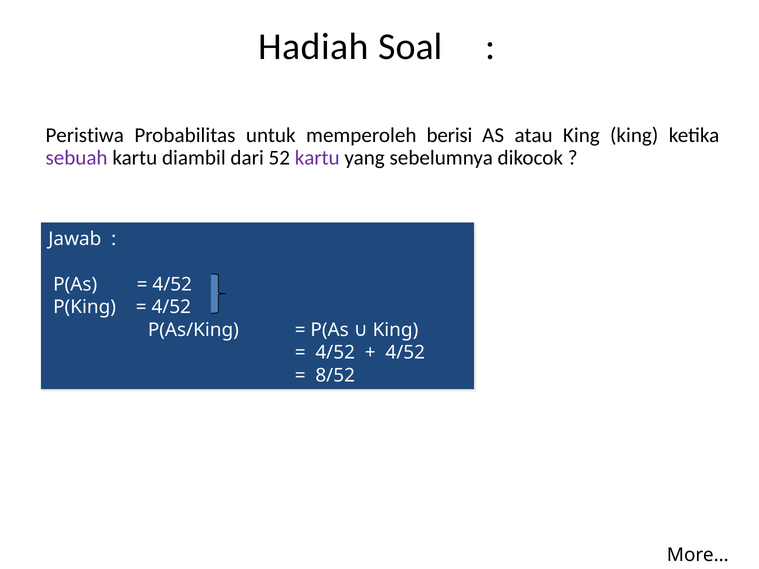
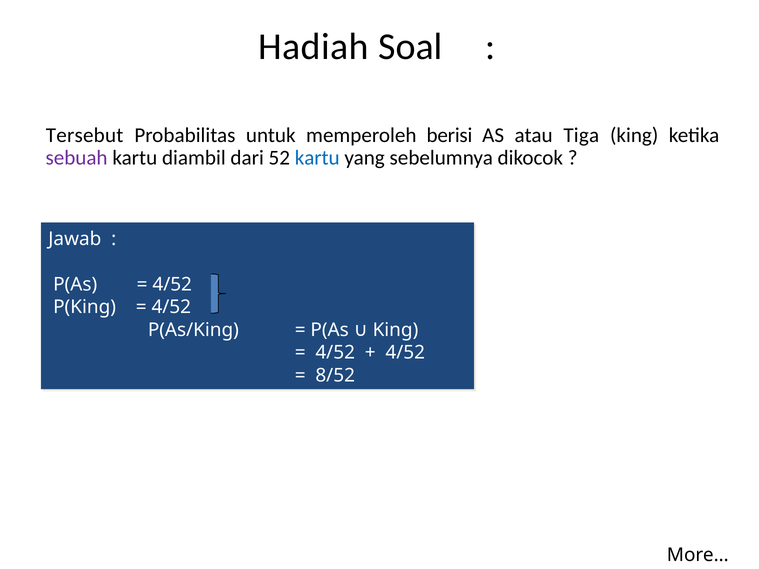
Peristiwa: Peristiwa -> Tersebut (85, 135)
atau King: King -> Tiga (581, 135)
kartu colour: purple -> blue (317, 158)
